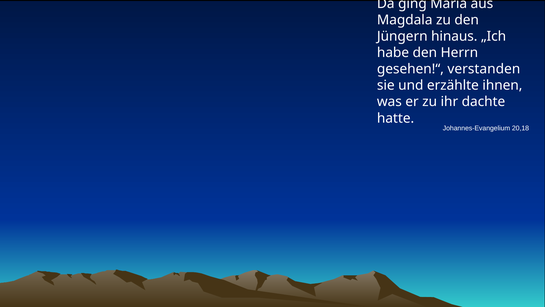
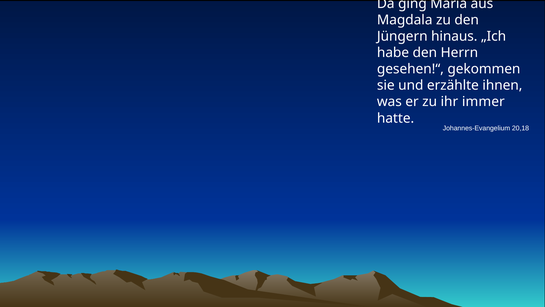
verstanden: verstanden -> gekommen (484, 69)
dachte: dachte -> immer (483, 102)
